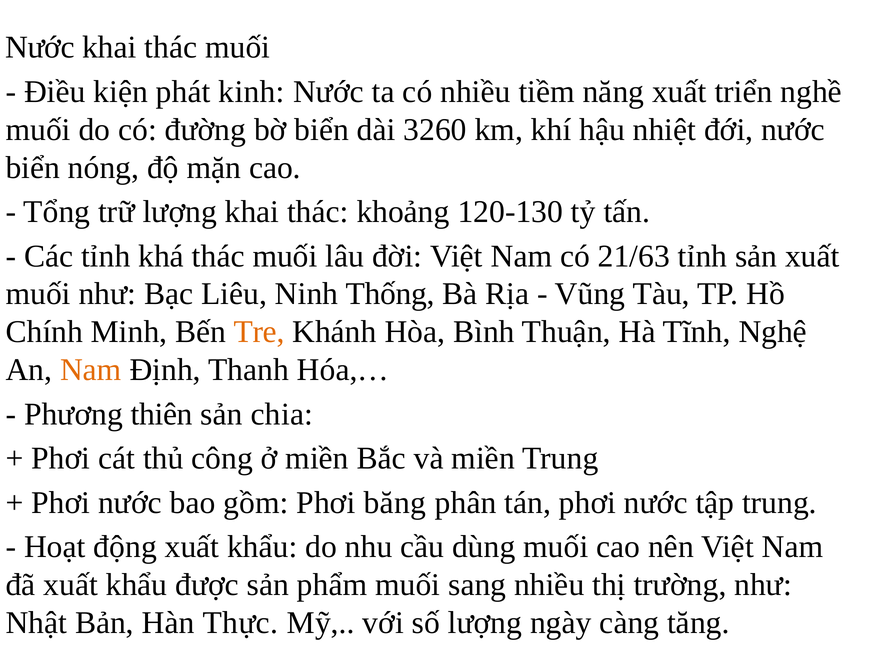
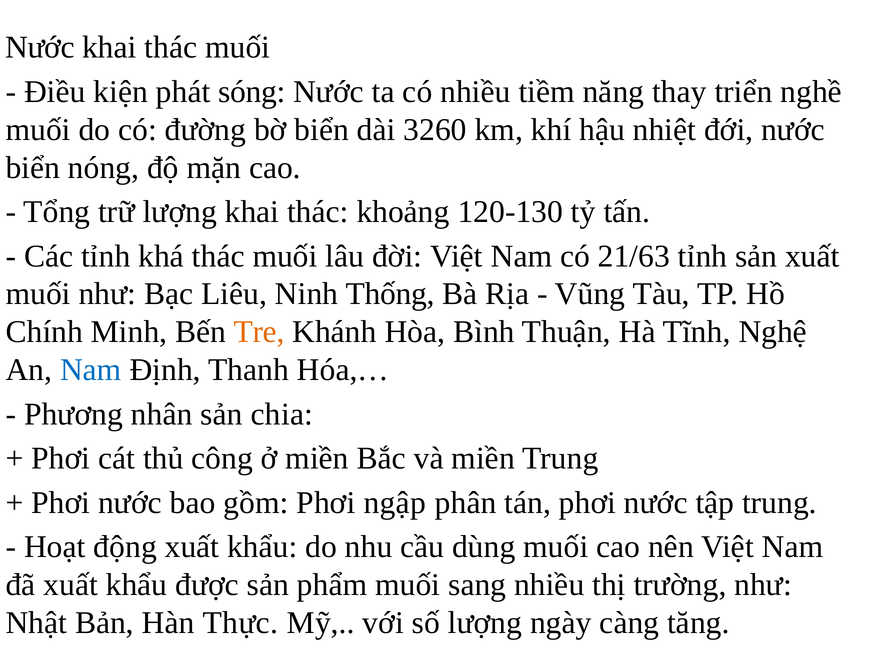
kinh: kinh -> sóng (252, 92)
năng xuất: xuất -> thay (679, 92)
Nam colour: orange -> blue (91, 370)
thiên: thiên -> nhân (162, 414)
băng: băng -> ngập (395, 503)
